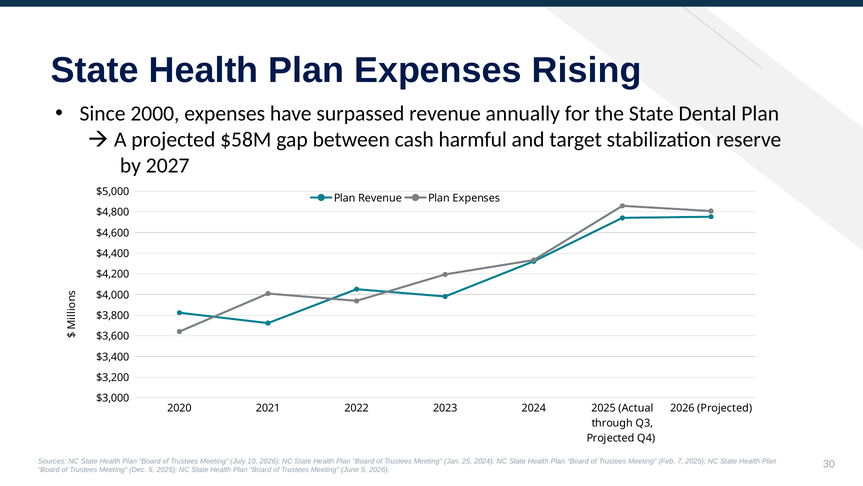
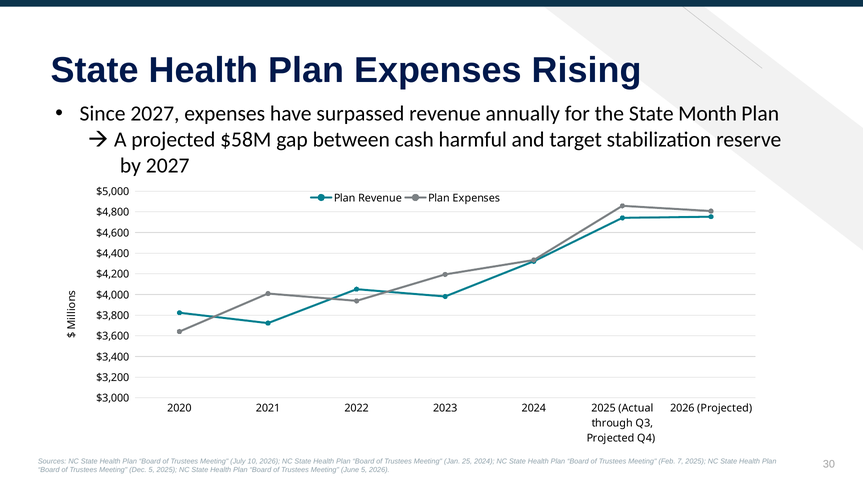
Since 2000: 2000 -> 2027 (155, 114)
Dental: Dental -> Month (708, 114)
